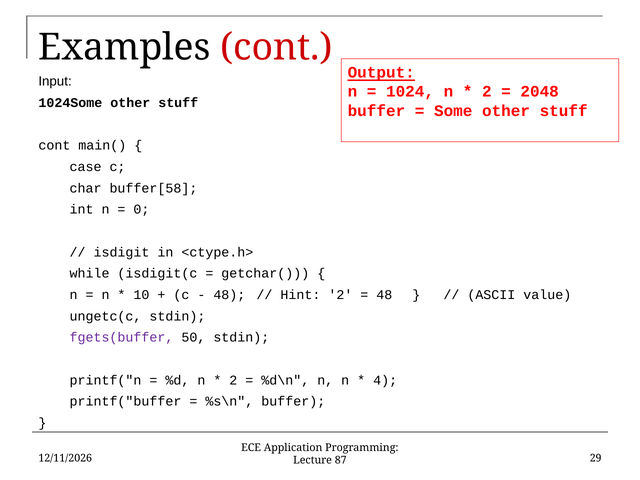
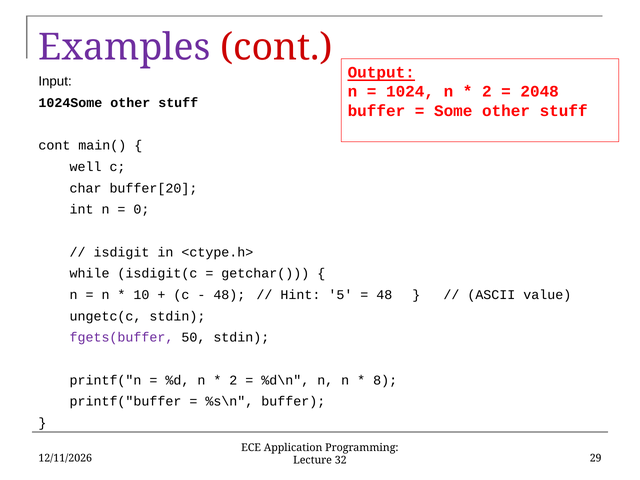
Examples colour: black -> purple (125, 48)
case: case -> well (86, 167)
buffer[58: buffer[58 -> buffer[20 (153, 188)
Hint 2: 2 -> 5 (340, 295)
4: 4 -> 8 (385, 380)
87: 87 -> 32 (341, 460)
